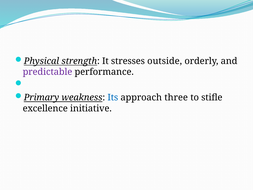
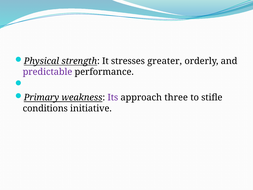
outside: outside -> greater (165, 61)
Its colour: blue -> purple (113, 97)
excellence: excellence -> conditions (45, 108)
